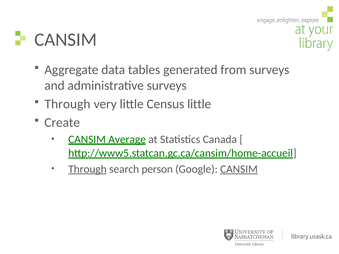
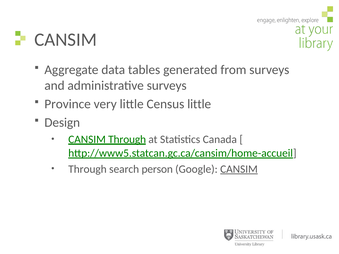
Through: Through -> Province (68, 104)
Create: Create -> Design (62, 123)
CANSIM Average: Average -> Through (127, 139)
Through underline: present -> none (87, 169)
